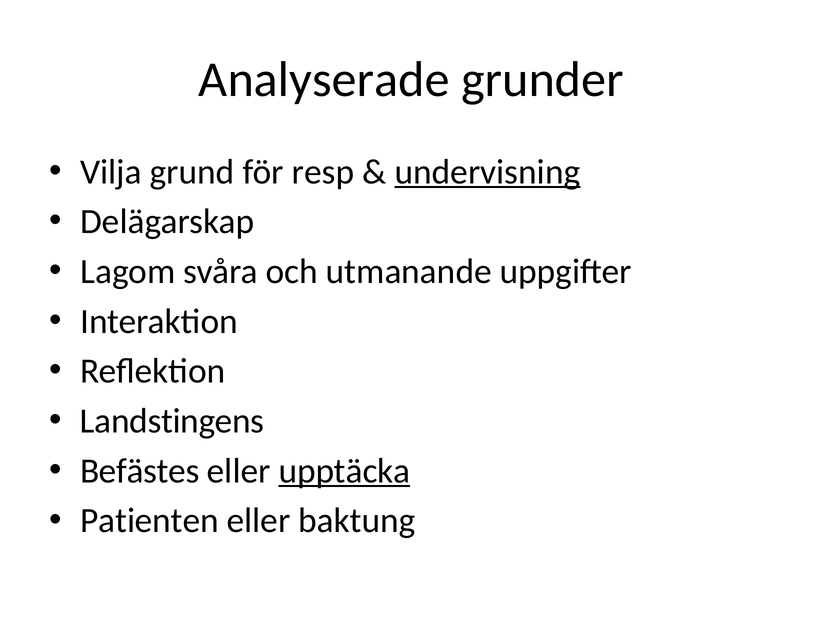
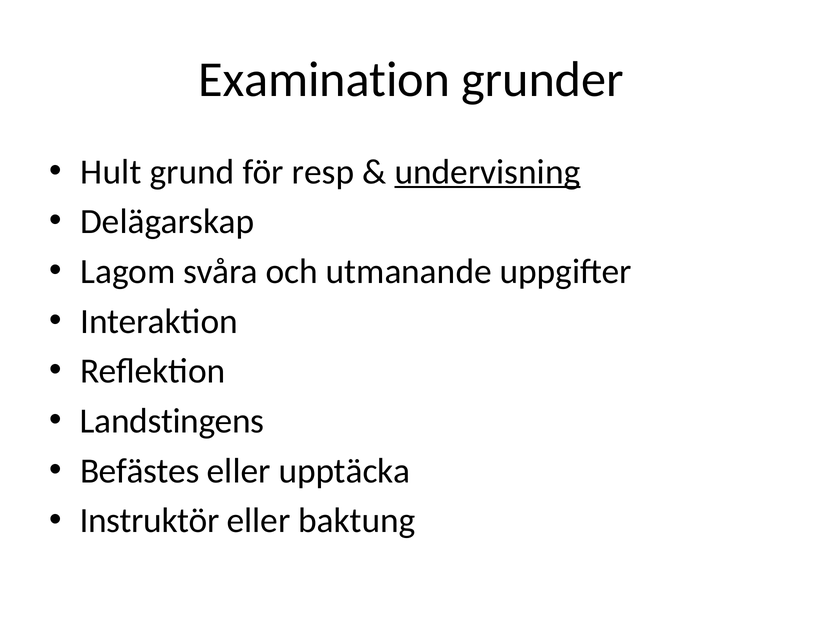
Analyserade: Analyserade -> Examination (324, 80)
Vilja: Vilja -> Hult (111, 172)
upptäcka underline: present -> none (344, 471)
Patienten: Patienten -> Instruktör (150, 521)
